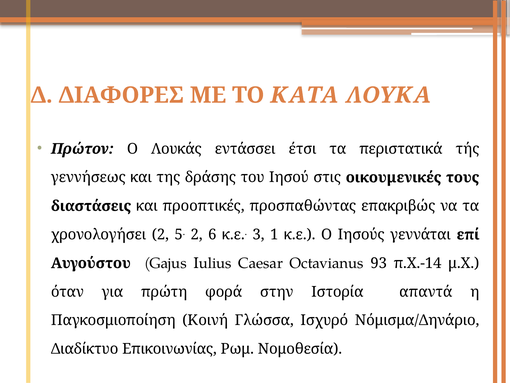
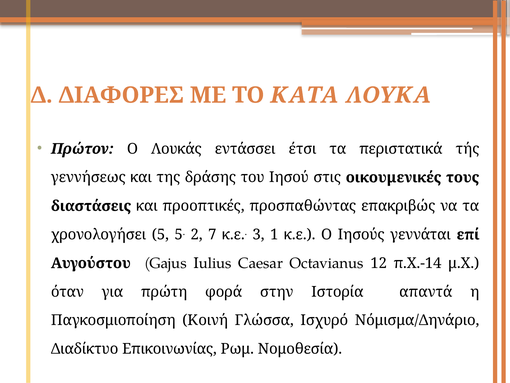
χρονολογήσει 2: 2 -> 5 (160, 234)
6: 6 -> 7 (212, 234)
93: 93 -> 12 (379, 263)
